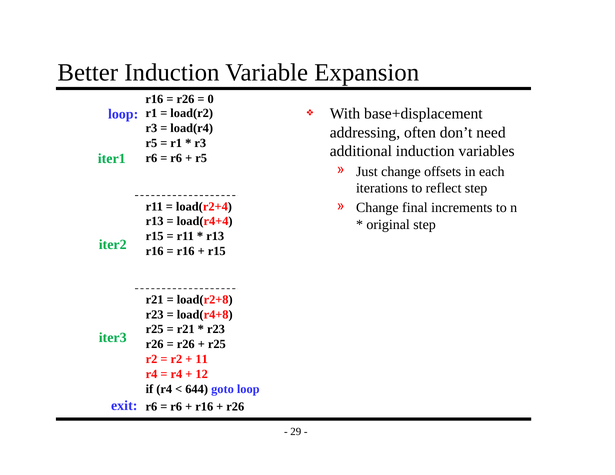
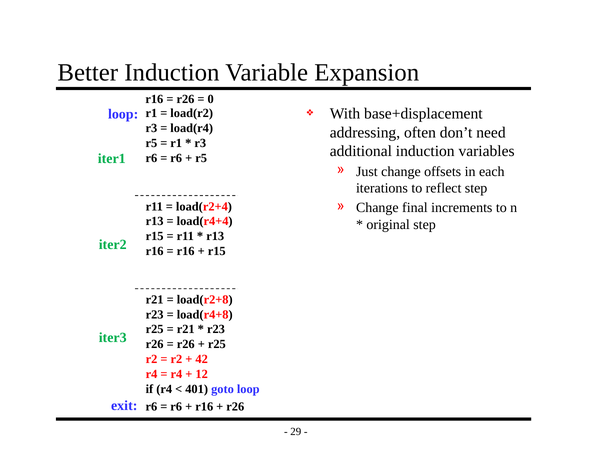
11: 11 -> 42 (202, 359)
644: 644 -> 401 (197, 389)
